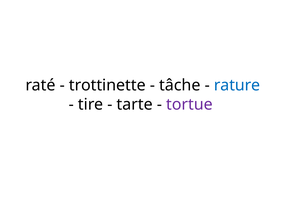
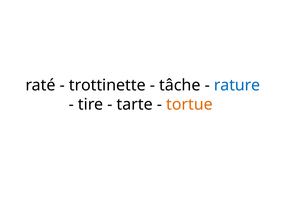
tortue colour: purple -> orange (189, 104)
